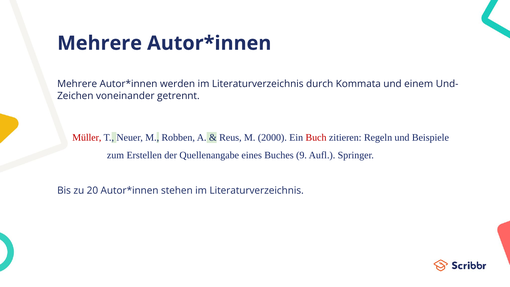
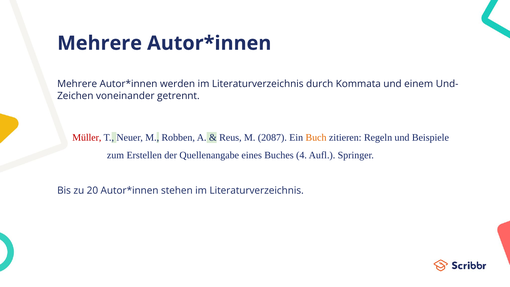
2000: 2000 -> 2087 (272, 137)
Buch colour: red -> orange (316, 137)
9: 9 -> 4 (301, 155)
